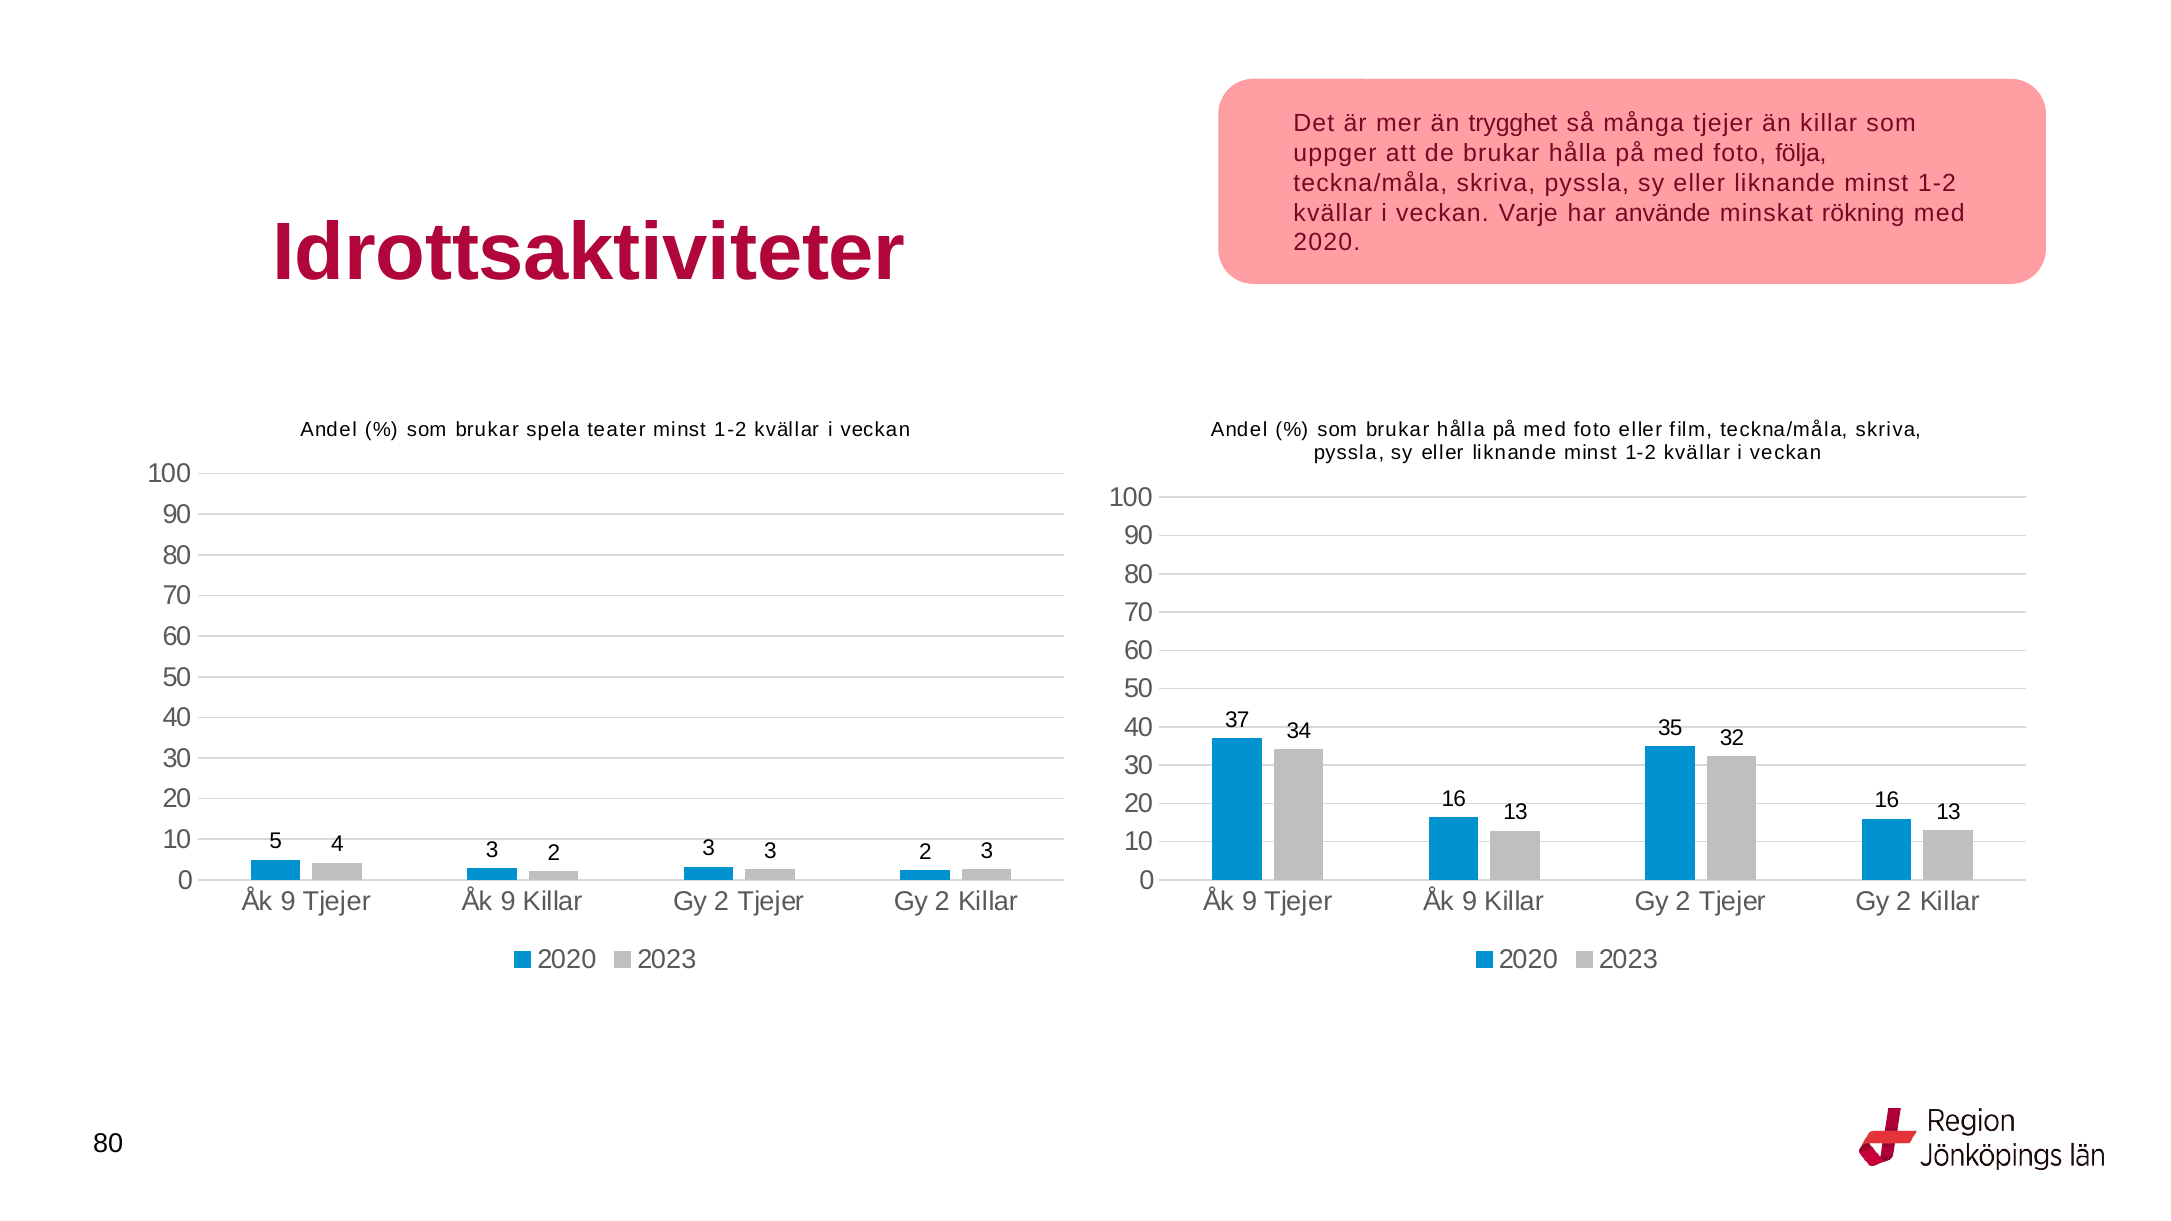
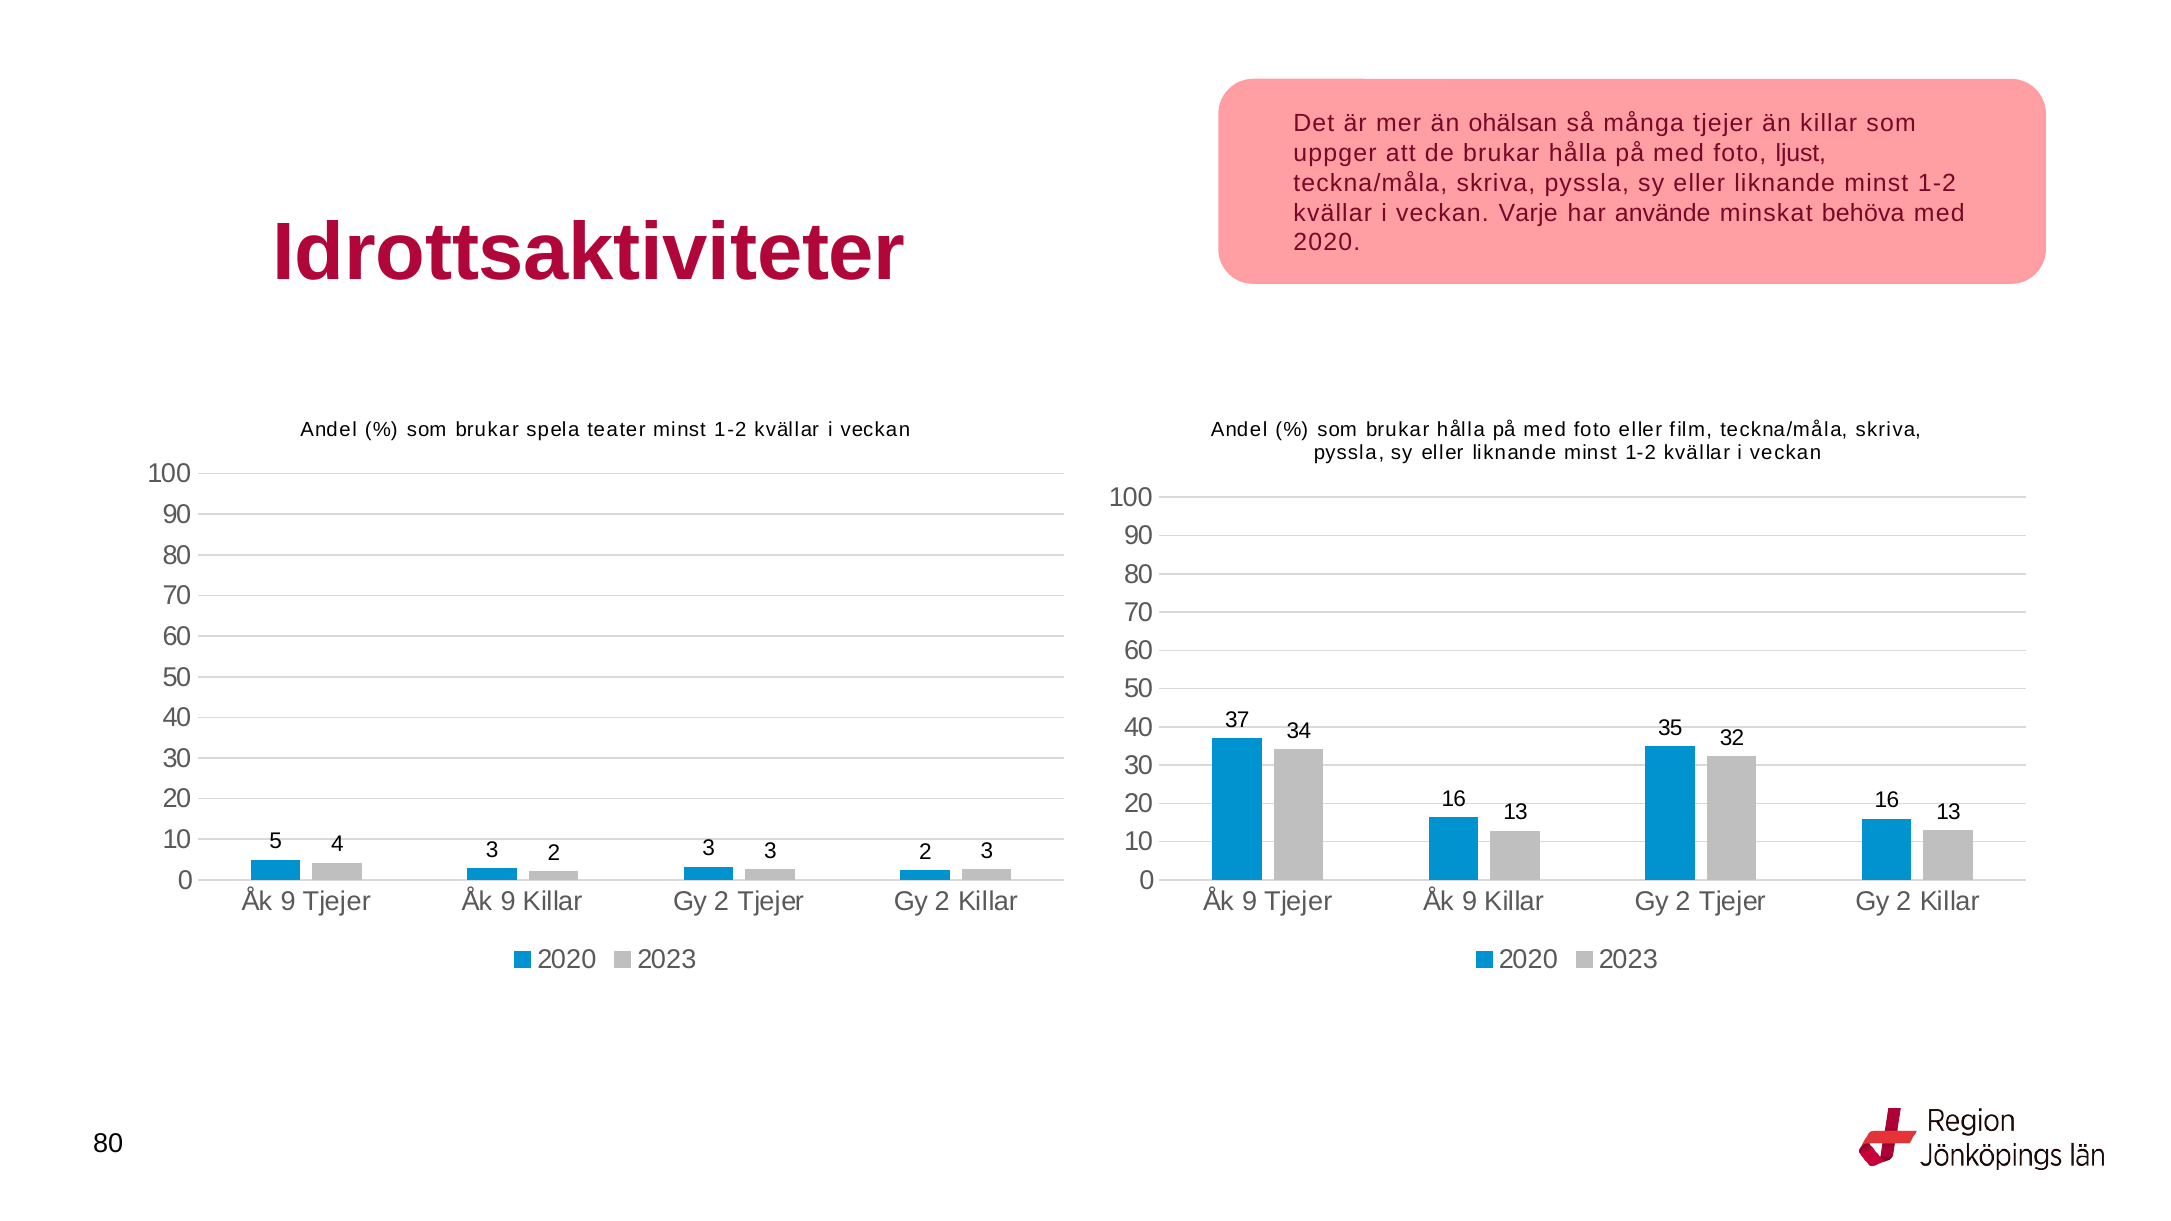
trygghet: trygghet -> ohälsan (1513, 123)
följa: följa -> ljust (1801, 153)
rökning: rökning -> behöva (1863, 213)
